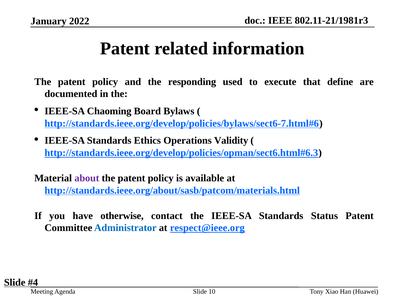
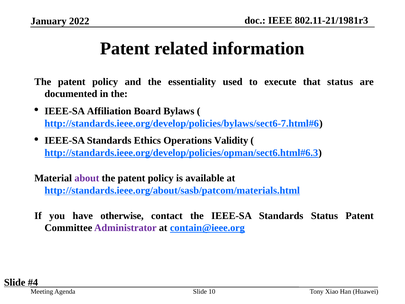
responding: responding -> essentiality (192, 82)
that define: define -> status (340, 82)
Chaoming: Chaoming -> Affiliation (109, 111)
Administrator colour: blue -> purple (125, 228)
respect@ieee.org: respect@ieee.org -> contain@ieee.org (207, 228)
